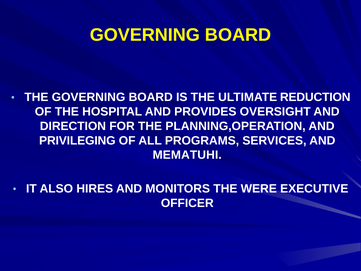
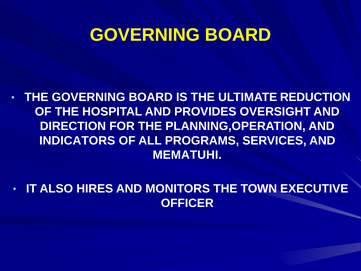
PRIVILEGING: PRIVILEGING -> INDICATORS (77, 140)
WERE: WERE -> TOWN (259, 189)
